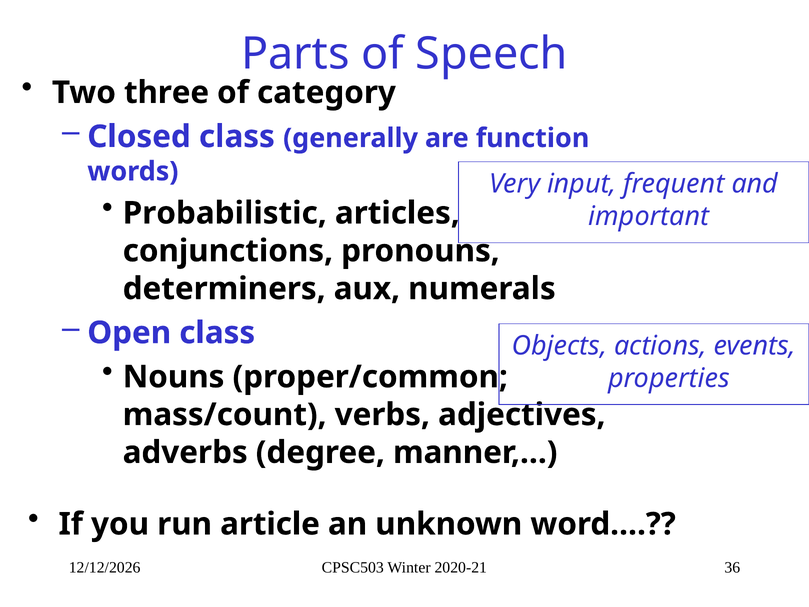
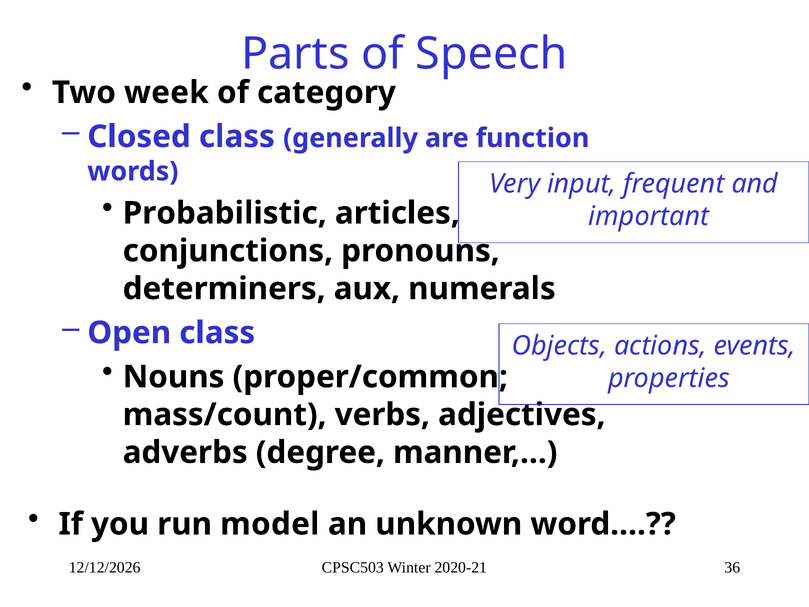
three: three -> week (166, 93)
article: article -> model (270, 524)
